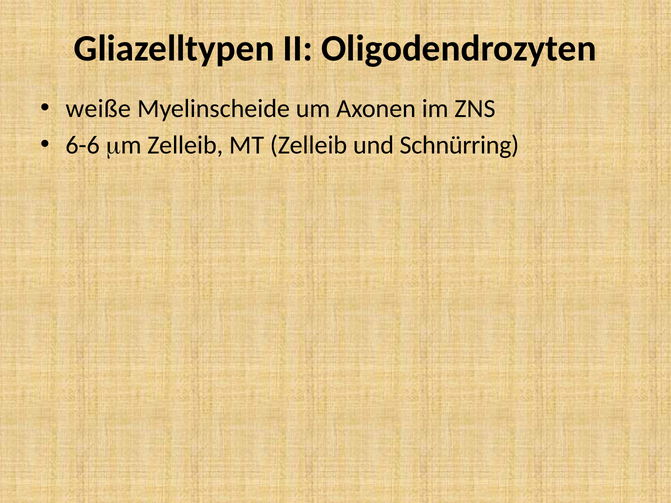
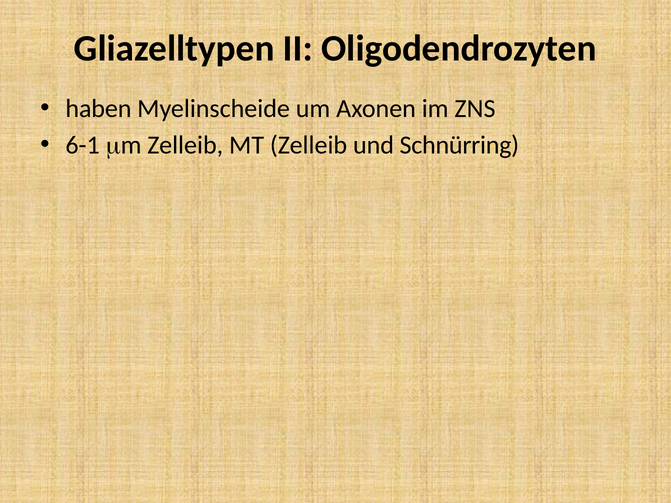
weiße: weiße -> haben (98, 109)
6-6: 6-6 -> 6-1 (83, 145)
